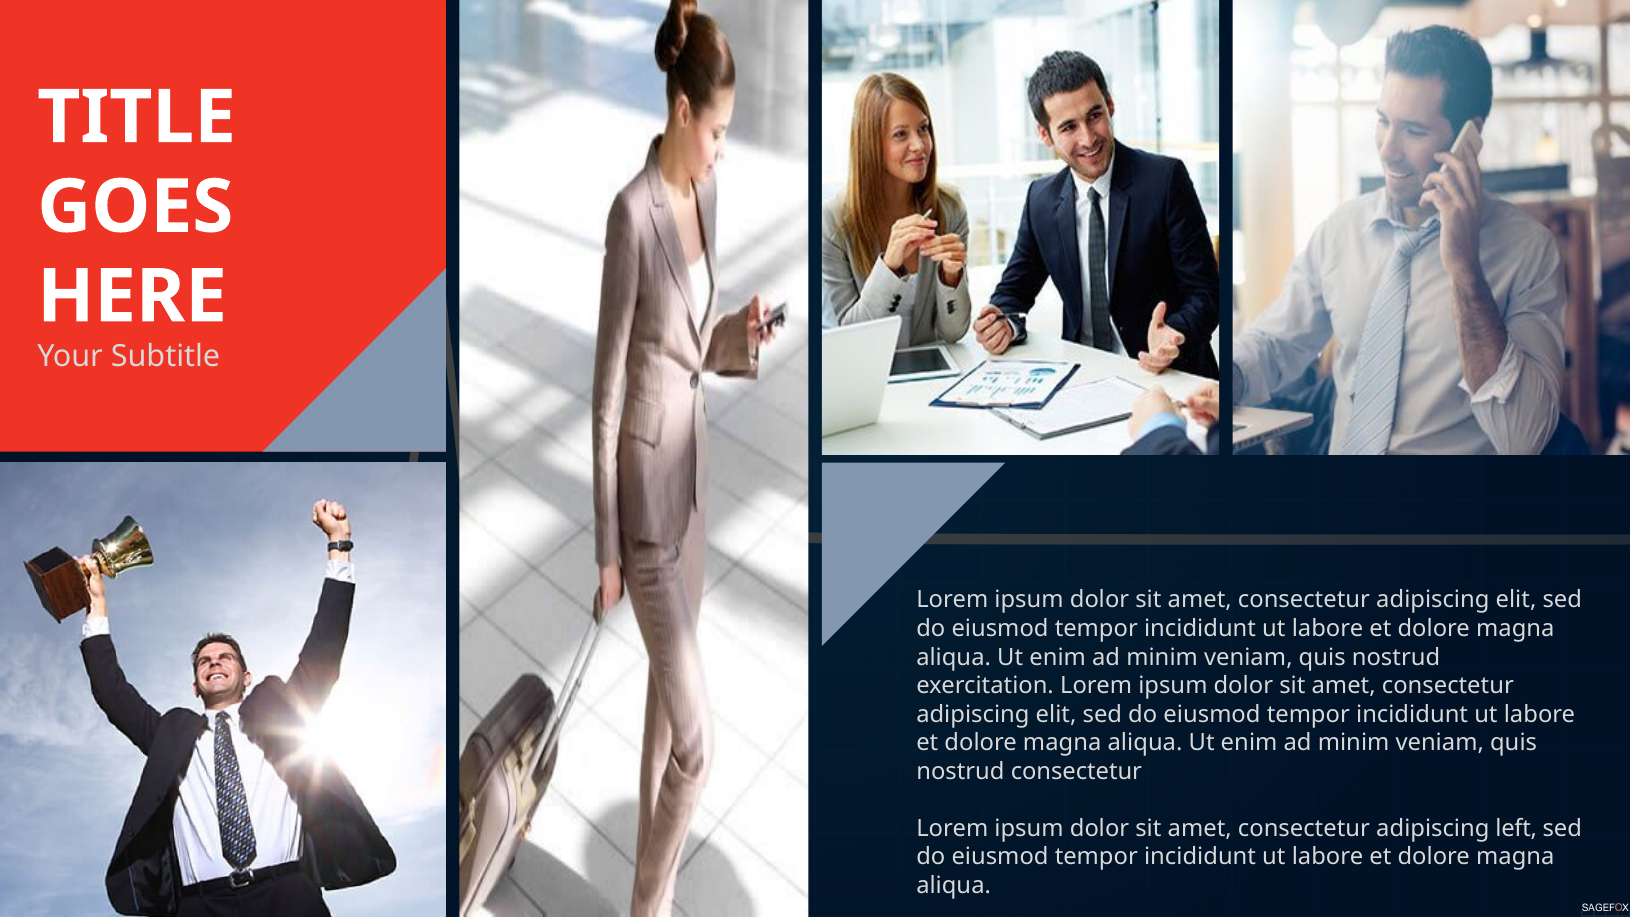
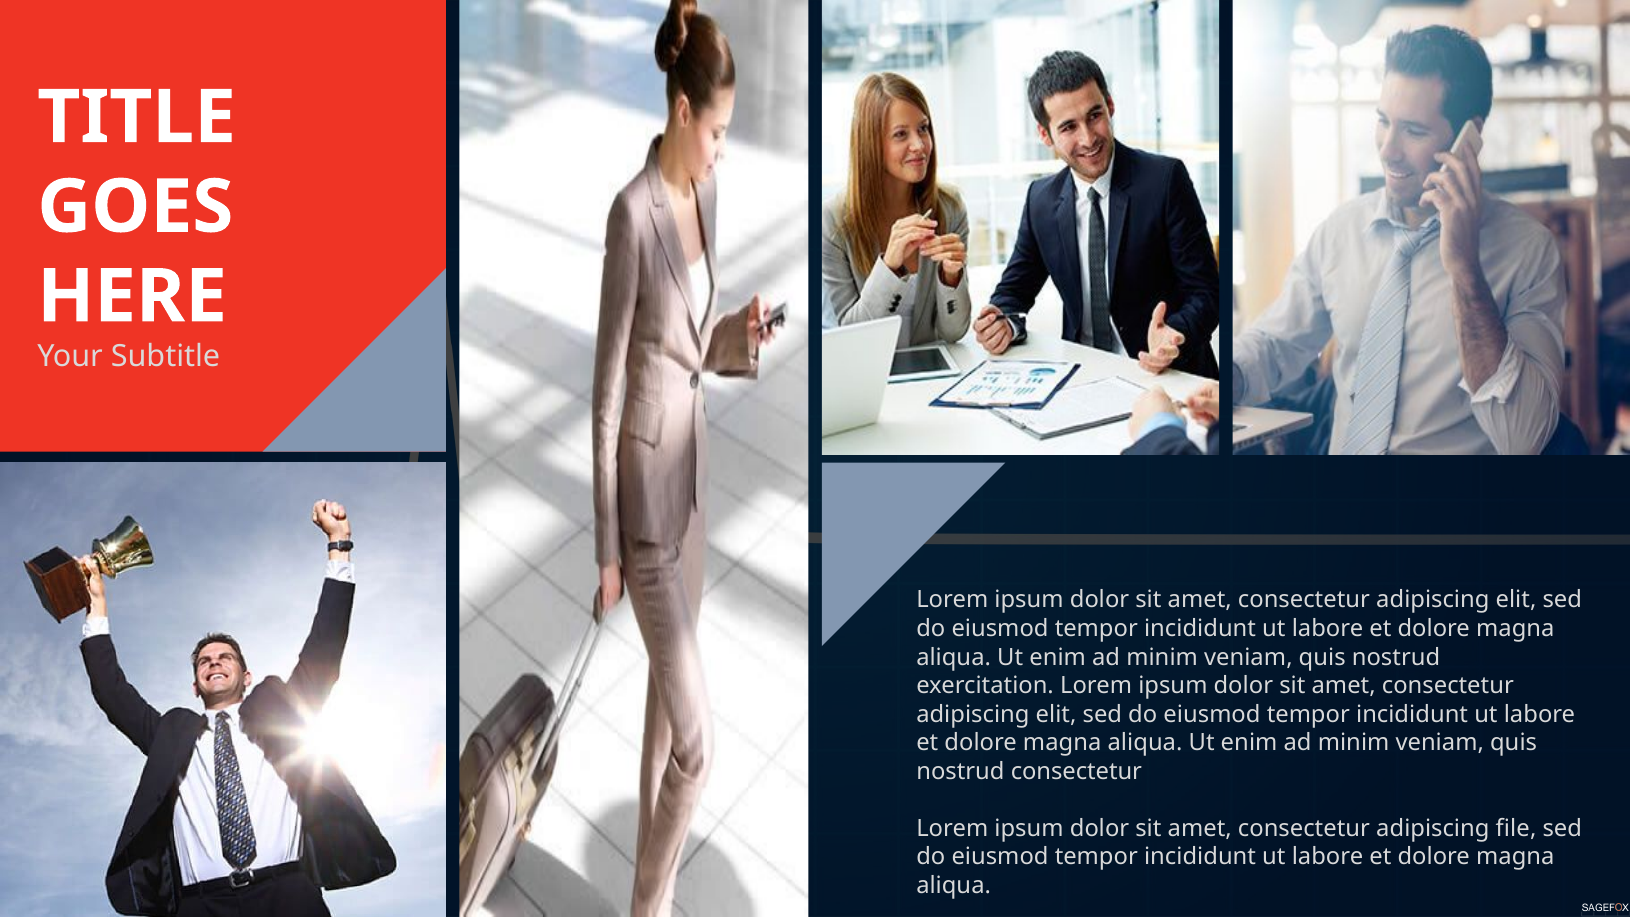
left: left -> file (1516, 828)
